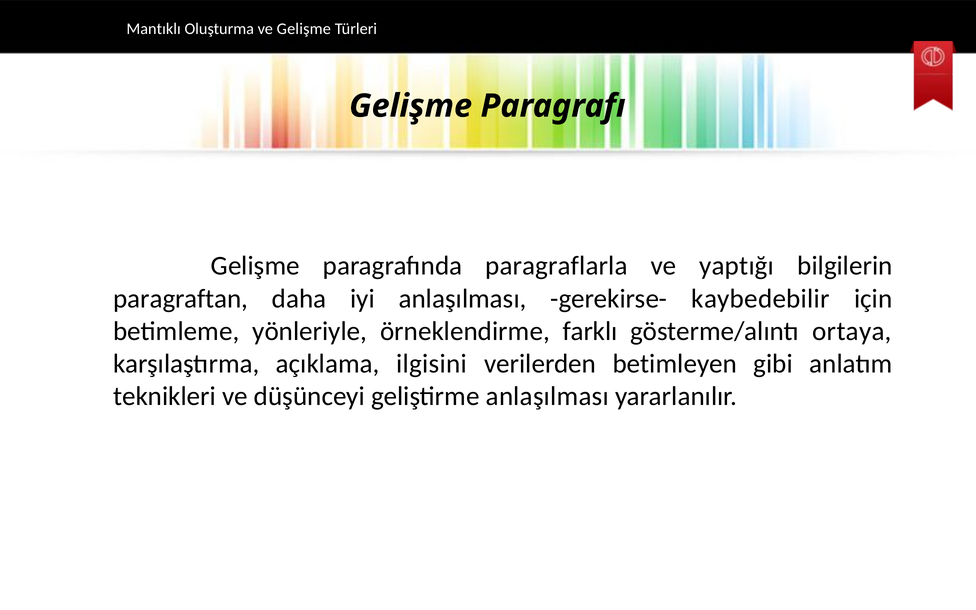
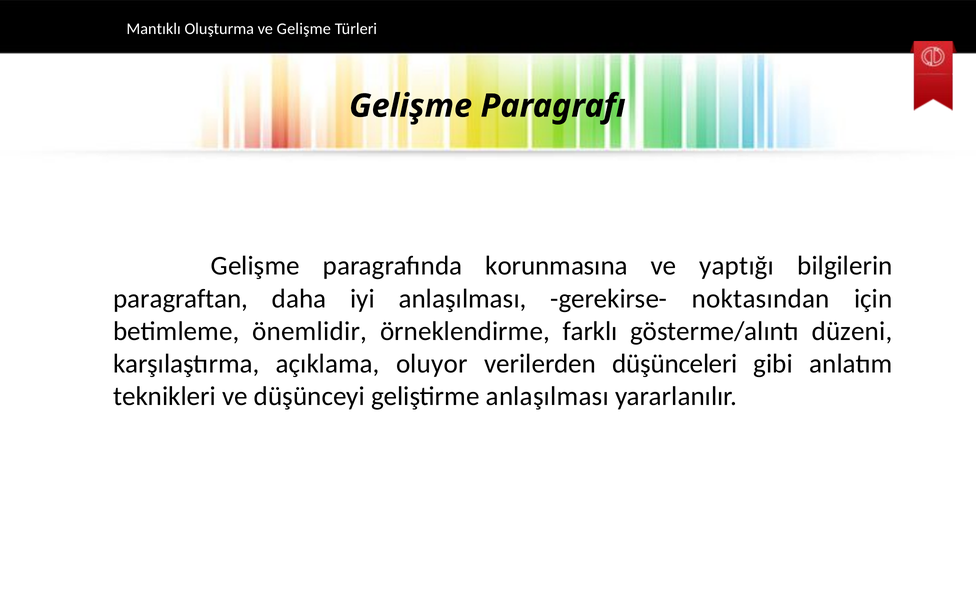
paragraflarla: paragraflarla -> korunmasına (557, 266)
kaybedebilir: kaybedebilir -> noktasından (761, 299)
yönleriyle: yönleriyle -> önemlidir (310, 331)
ortaya: ortaya -> düzeni (852, 331)
ilgisini: ilgisini -> oluyor (432, 364)
betimleyen: betimleyen -> düşünceleri (675, 364)
